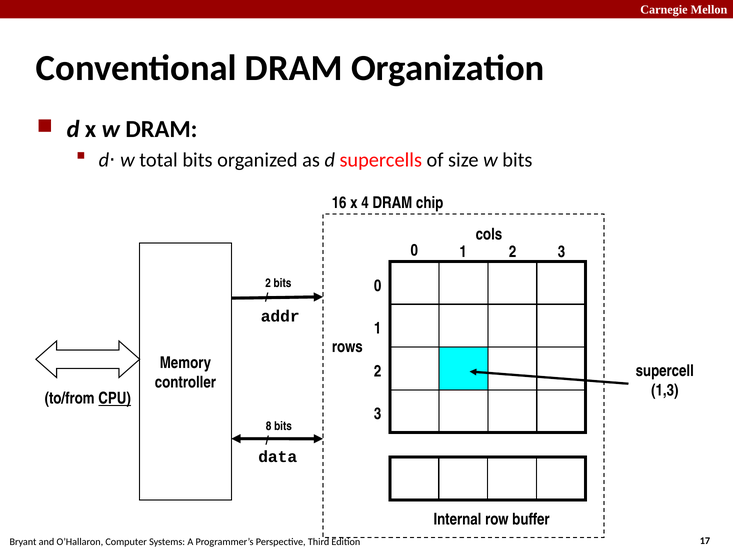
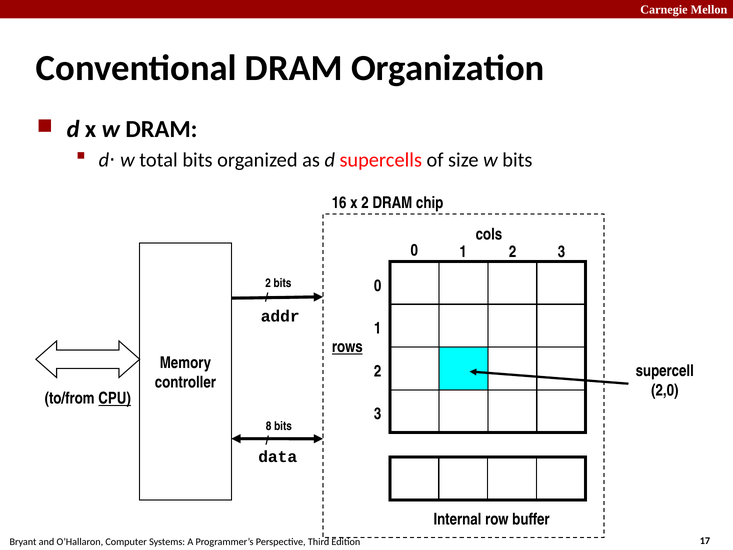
x 4: 4 -> 2 (365, 203)
rows underline: none -> present (347, 347)
1,3: 1,3 -> 2,0 (665, 390)
